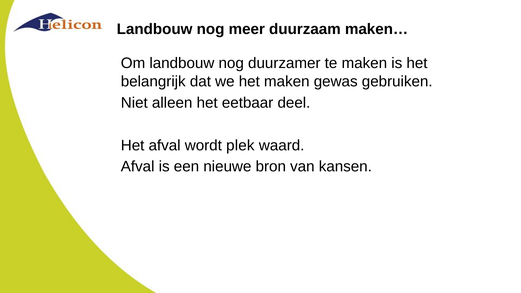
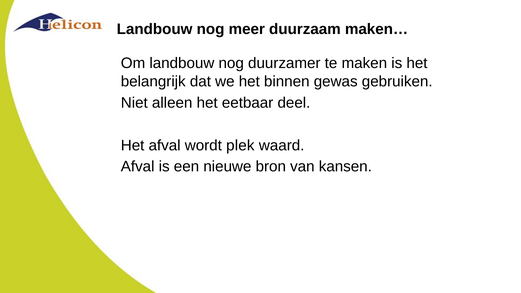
het maken: maken -> binnen (287, 82)
